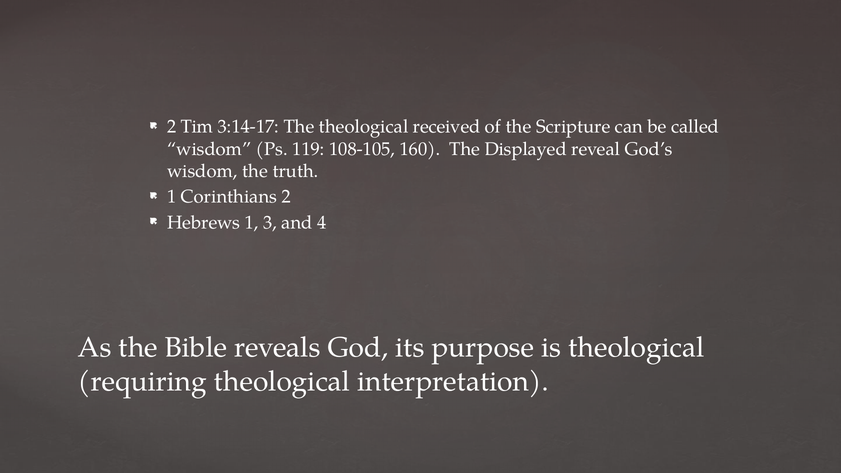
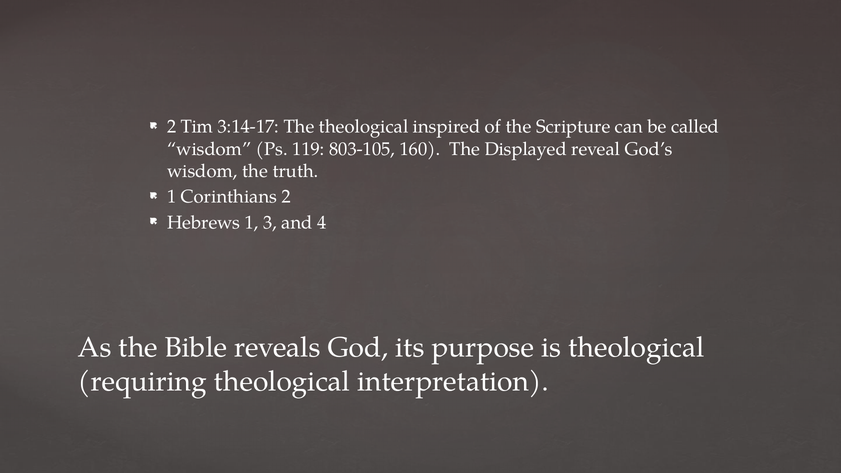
received: received -> inspired (447, 127)
108-105: 108-105 -> 803-105 (362, 149)
